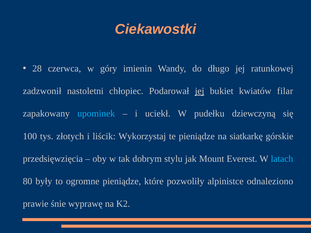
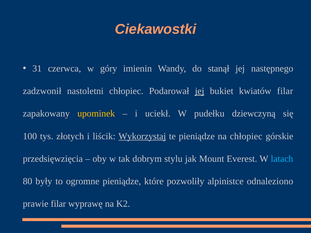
28: 28 -> 31 (37, 69)
długo: długo -> stanął (219, 69)
ratunkowej: ratunkowej -> następnego (272, 69)
upominek colour: light blue -> yellow (96, 114)
Wykorzystaj underline: none -> present (142, 136)
na siatkarkę: siatkarkę -> chłopiec (246, 136)
prawie śnie: śnie -> filar (58, 204)
